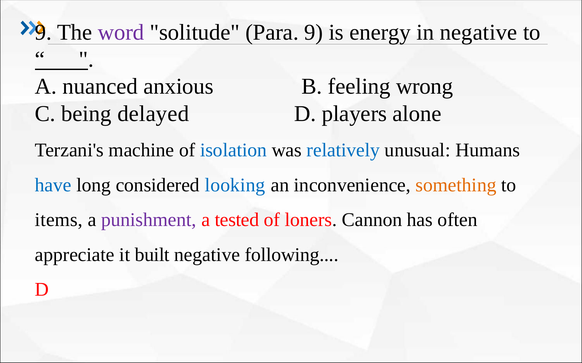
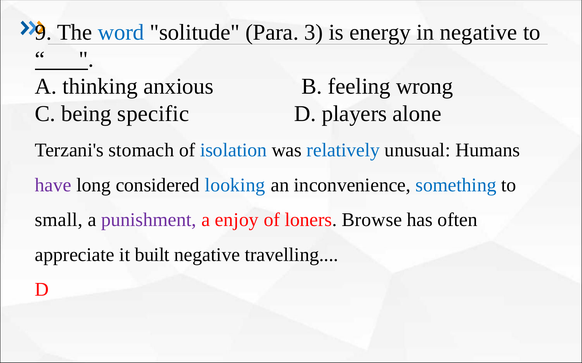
word colour: purple -> blue (121, 32)
Para 9: 9 -> 3 (314, 32)
nuanced: nuanced -> thinking (100, 87)
delayed: delayed -> specific (153, 114)
machine: machine -> stomach (141, 150)
have colour: blue -> purple (53, 185)
something colour: orange -> blue (456, 185)
items: items -> small (59, 220)
tested: tested -> enjoy (237, 220)
Cannon: Cannon -> Browse (372, 220)
following: following -> travelling (292, 255)
